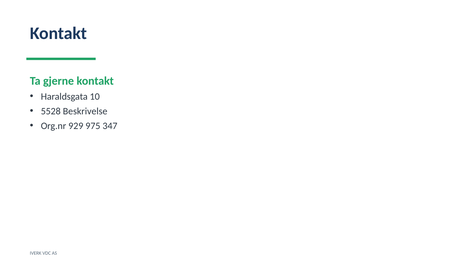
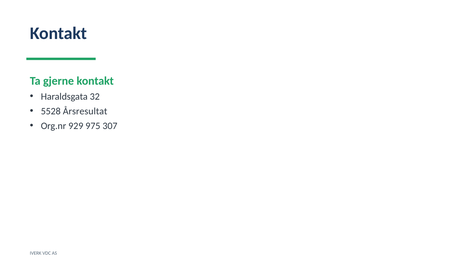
10: 10 -> 32 (95, 96)
Beskrivelse: Beskrivelse -> Årsresultat (85, 111)
347: 347 -> 307 (110, 126)
